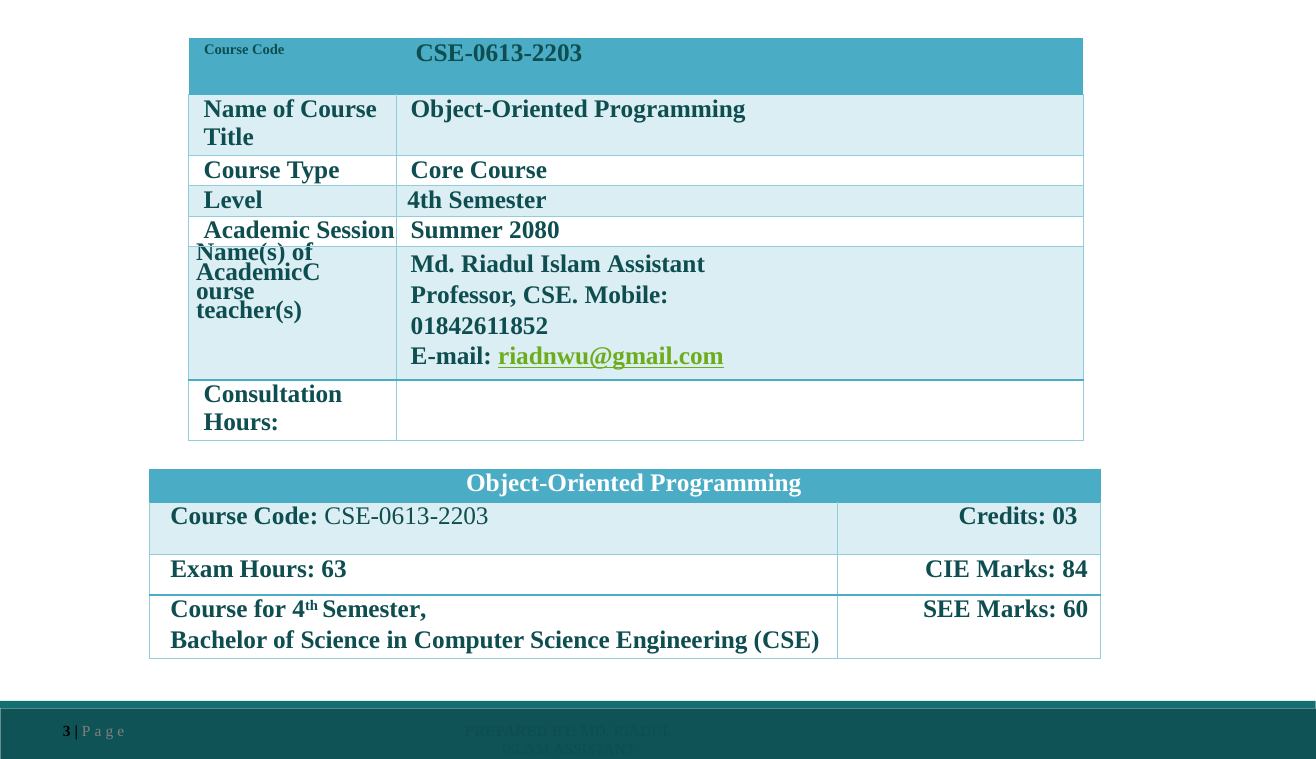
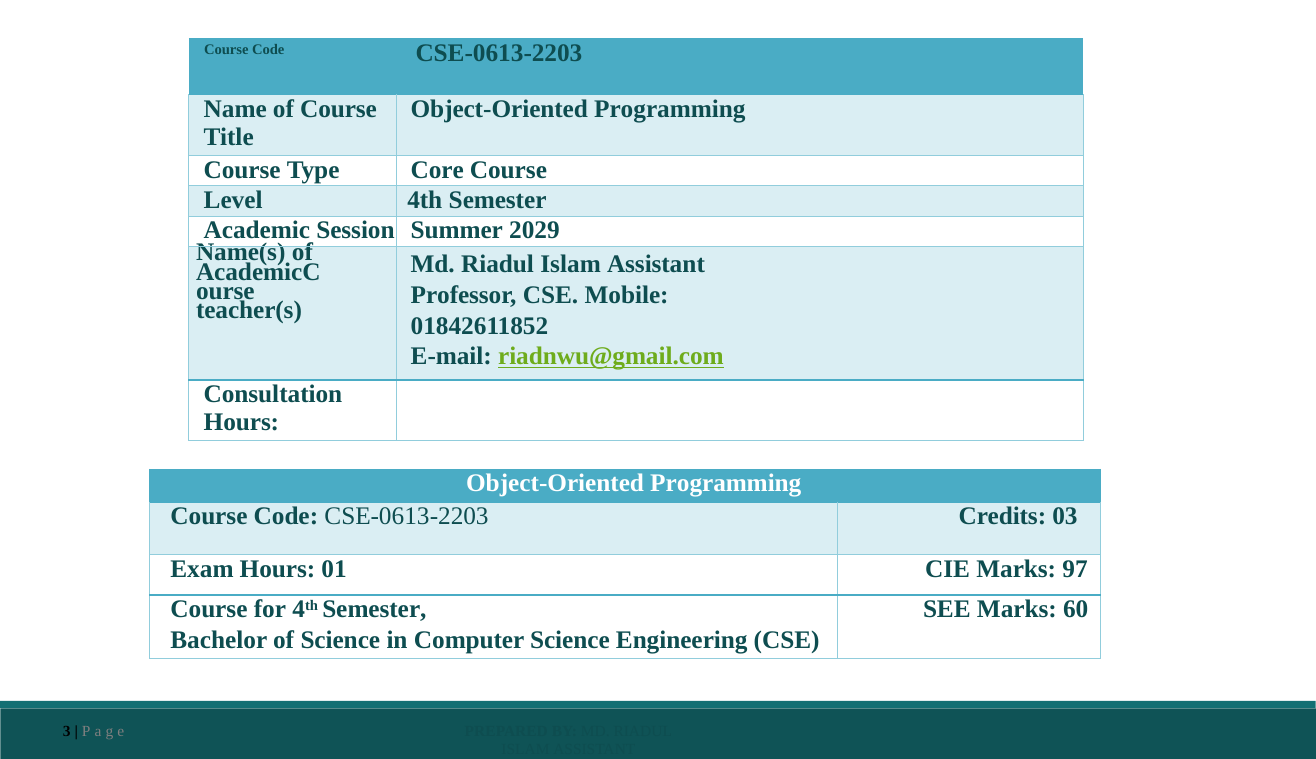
2080: 2080 -> 2029 (534, 231)
63: 63 -> 01 (334, 569)
84: 84 -> 97 (1075, 569)
